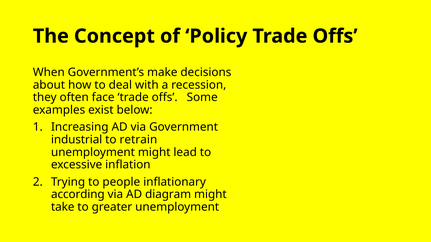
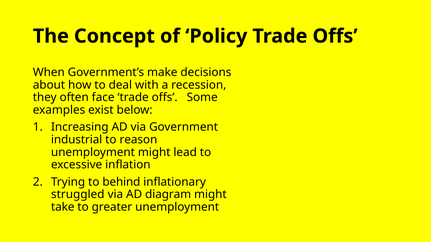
retrain: retrain -> reason (138, 140)
people: people -> behind (121, 182)
according: according -> struggled (78, 195)
